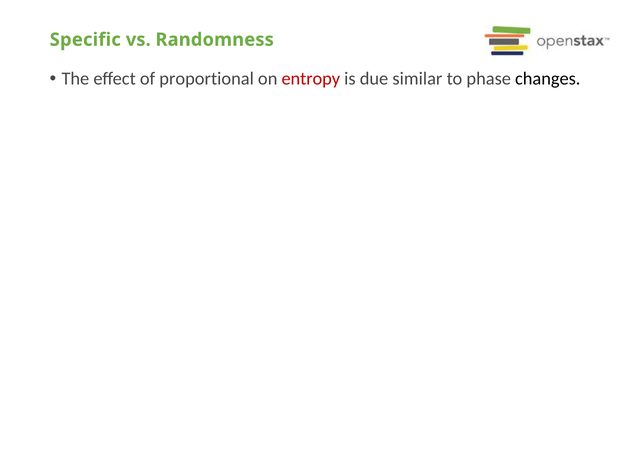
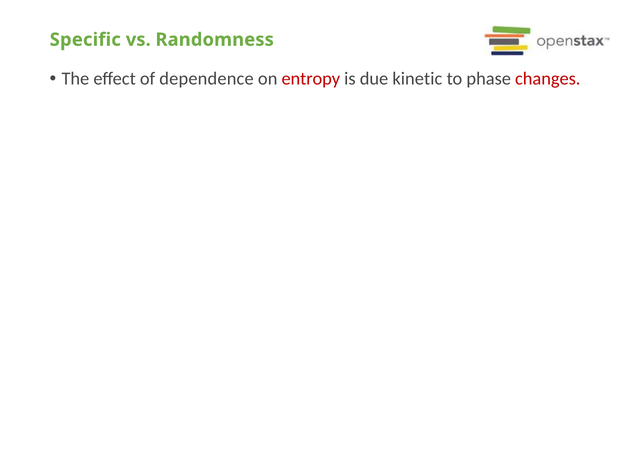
proportional: proportional -> dependence (207, 79)
similar: similar -> kinetic (417, 79)
changes colour: black -> red (548, 79)
